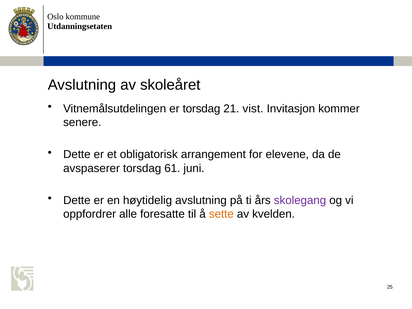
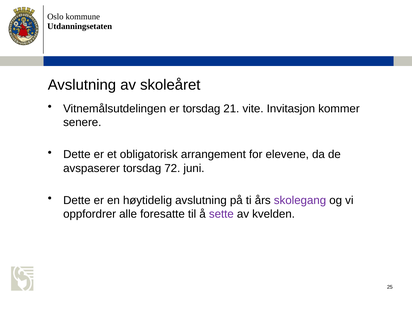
vist: vist -> vite (253, 109)
61: 61 -> 72 (172, 168)
sette colour: orange -> purple (221, 214)
